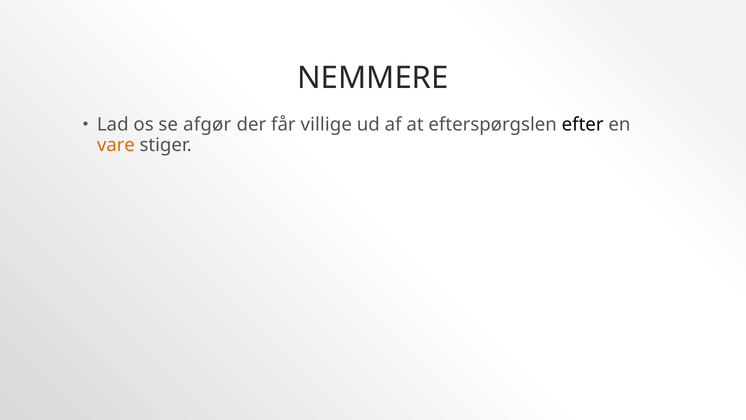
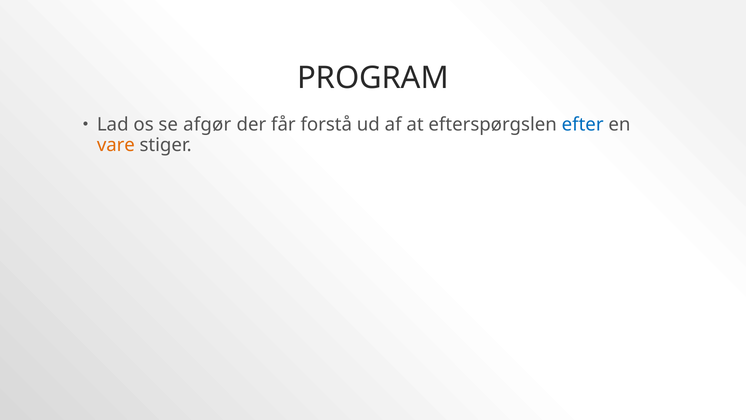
NEMMERE: NEMMERE -> PROGRAM (373, 78)
villige: villige -> forstå (326, 125)
efter colour: black -> blue (583, 125)
